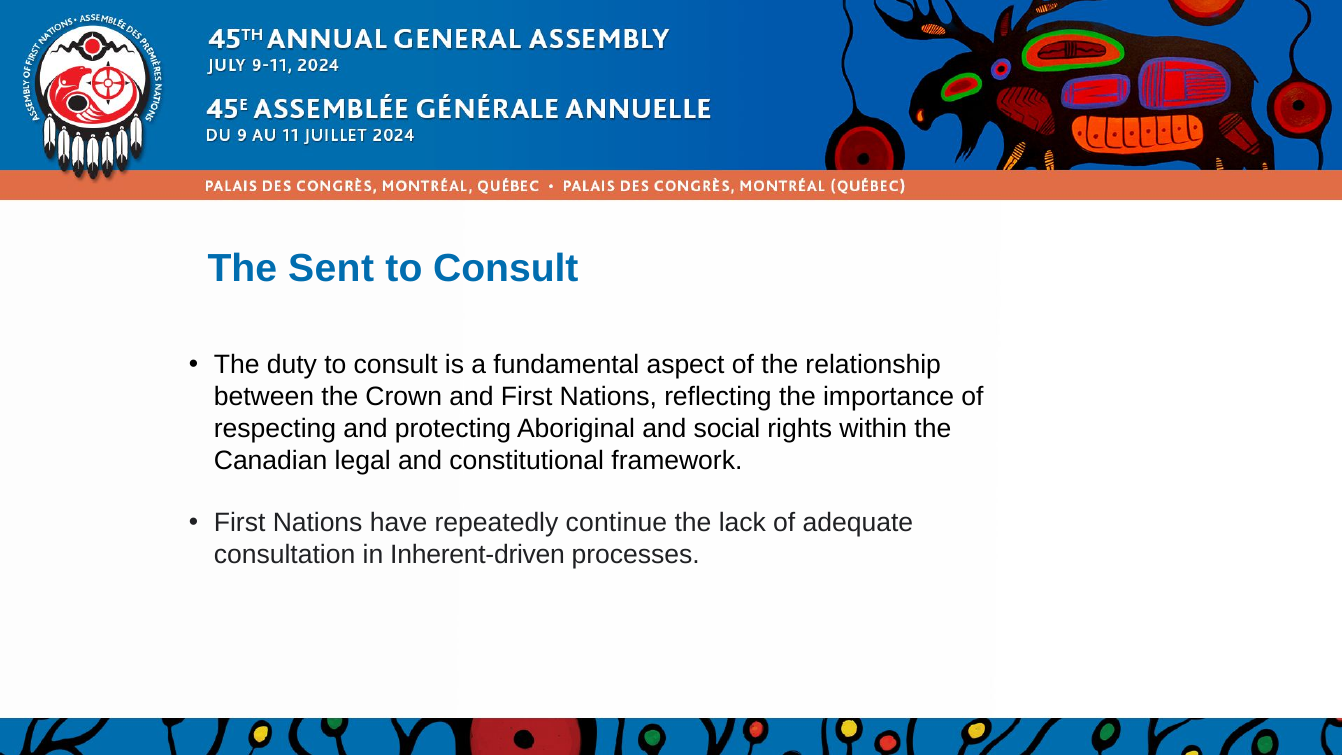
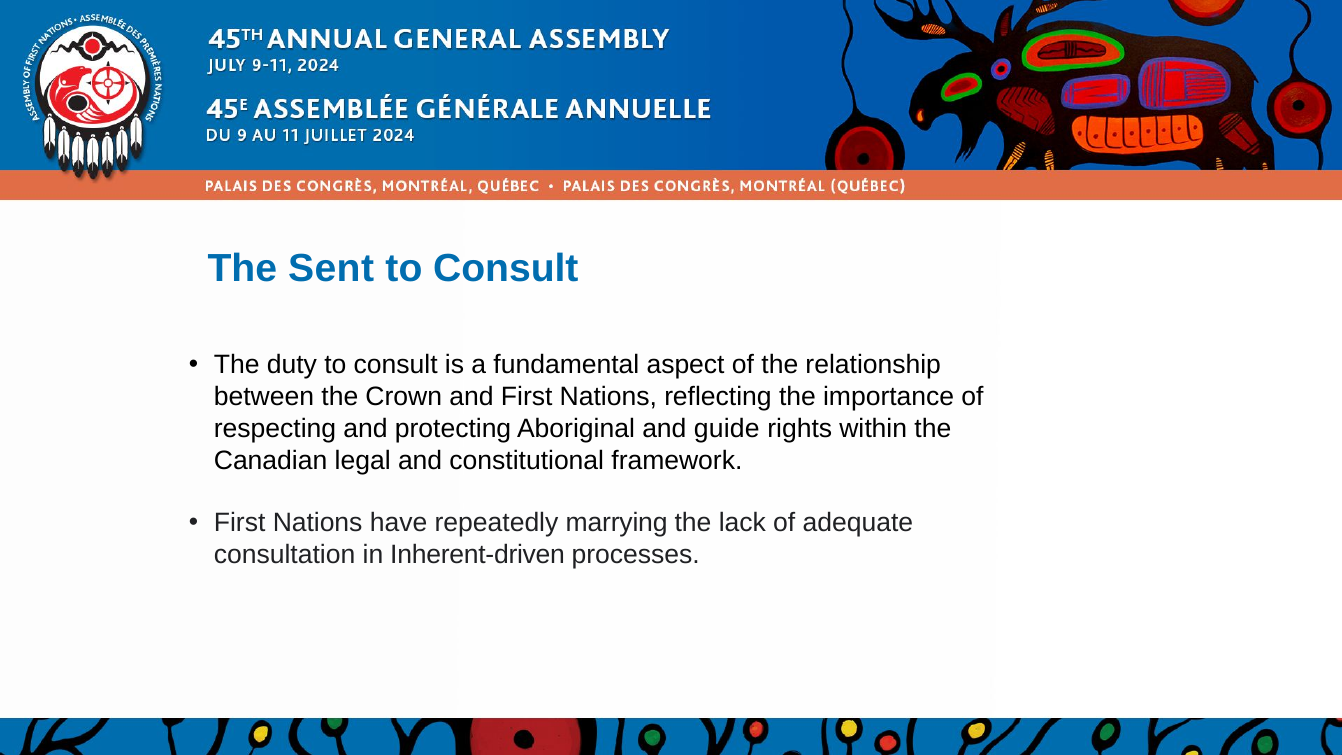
social: social -> guide (727, 428)
continue: continue -> marrying (617, 523)
